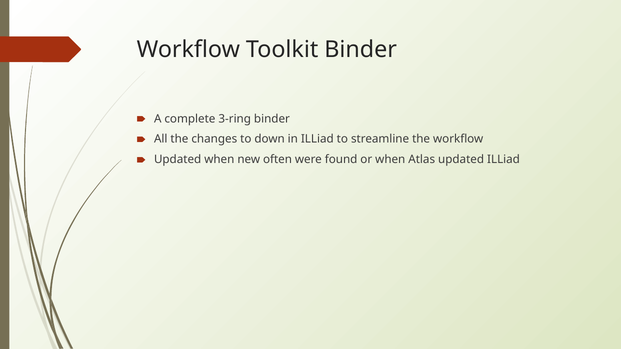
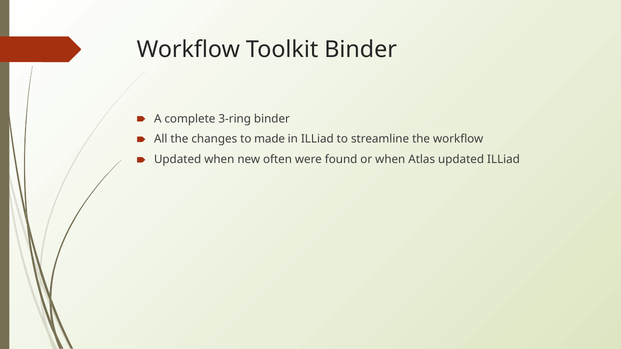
down: down -> made (270, 139)
